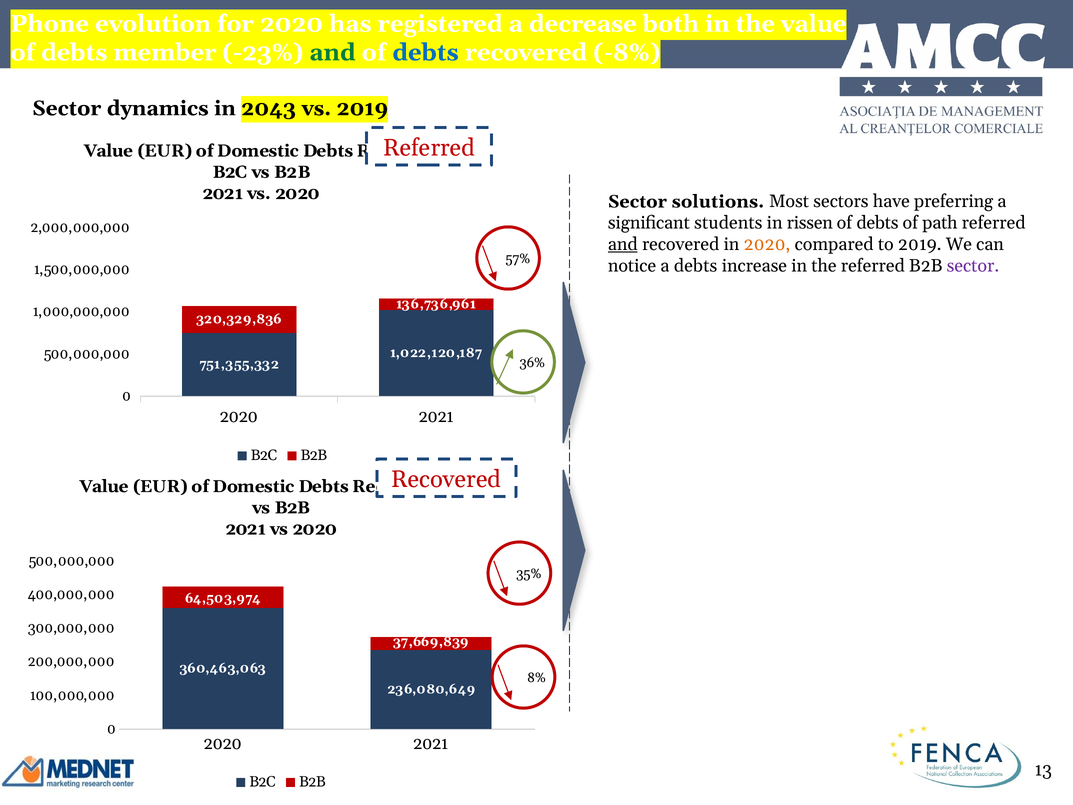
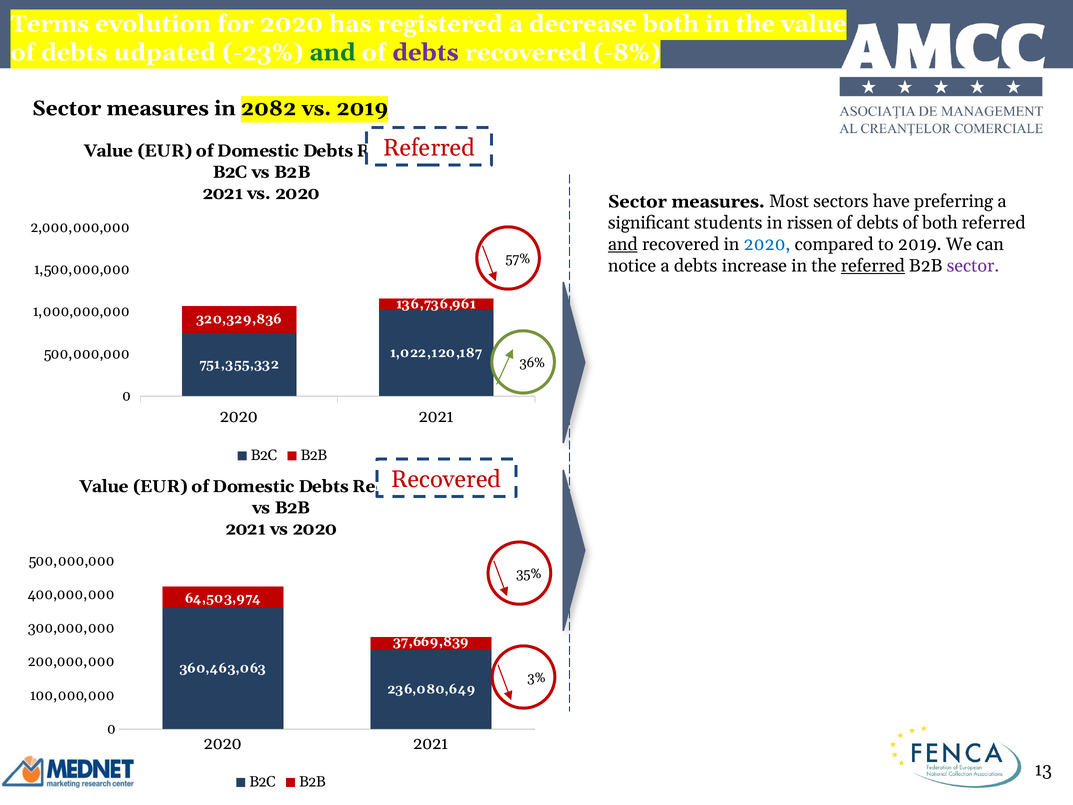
Phone: Phone -> Terms (50, 24)
member: member -> udpated (165, 52)
debts colour: blue -> purple (425, 52)
dynamics: dynamics -> measures (158, 108)
2043: 2043 -> 2082 (269, 108)
solutions: solutions -> measures (718, 202)
of path: path -> both (940, 223)
2020 colour: orange -> blue (767, 244)
referred underline: none -> present (873, 266)
8%: 8% -> 3% (536, 678)
